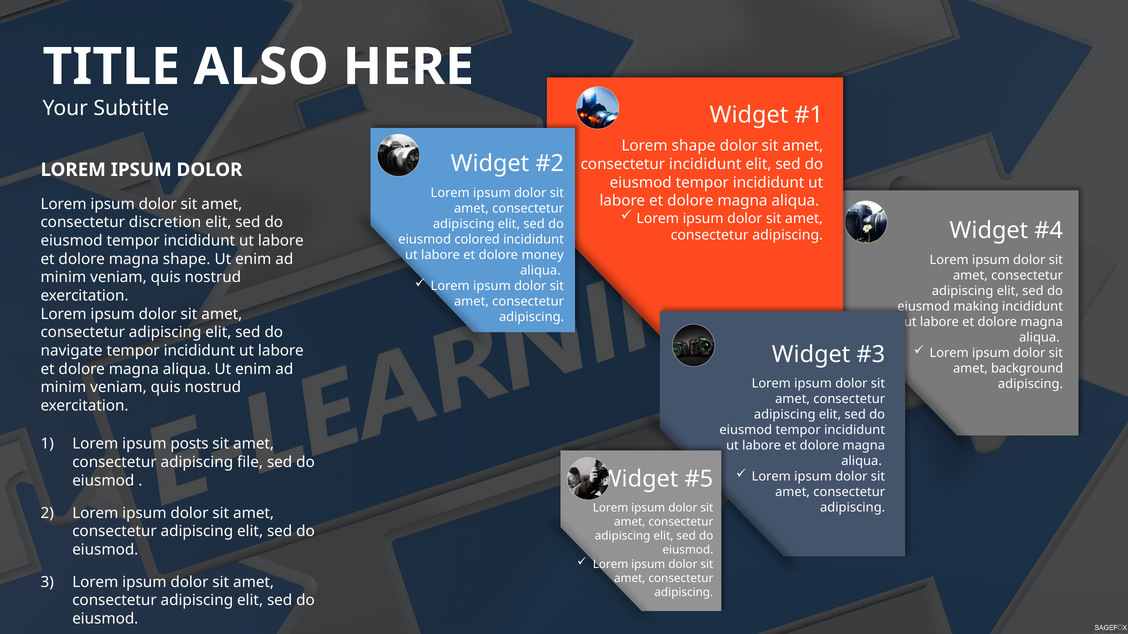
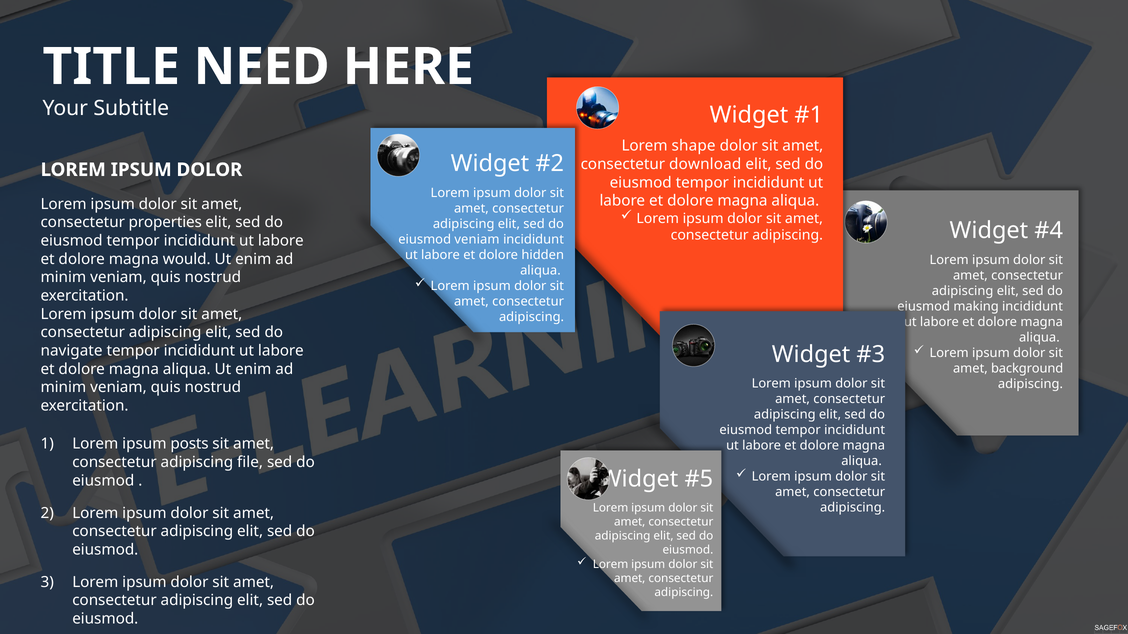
ALSO: ALSO -> NEED (262, 67)
consectetur incididunt: incididunt -> download (705, 164)
discretion: discretion -> properties (165, 223)
eiusmod colored: colored -> veniam (477, 240)
money: money -> hidden (543, 255)
magna shape: shape -> would (187, 259)
